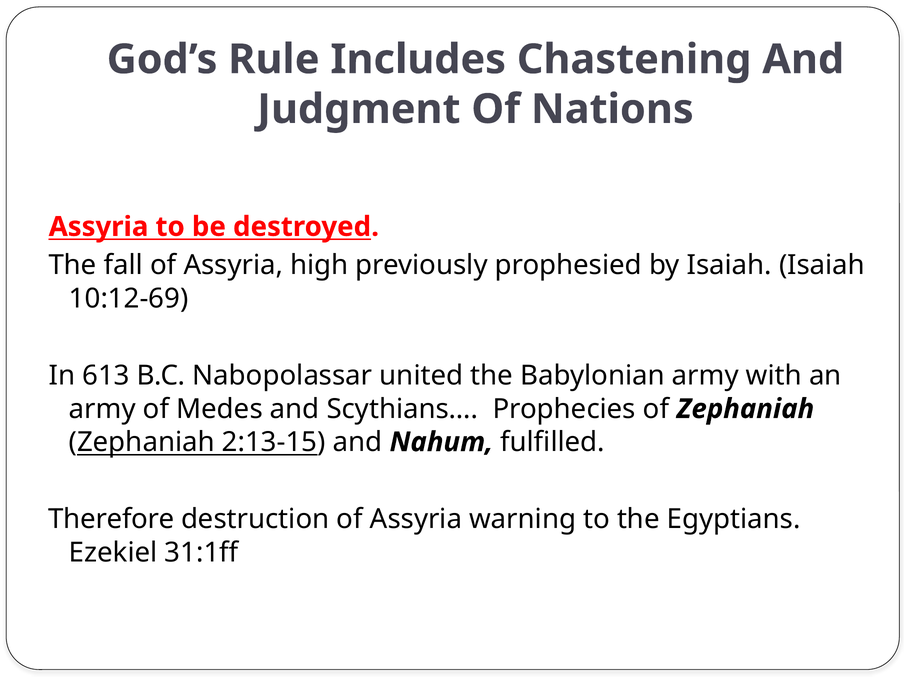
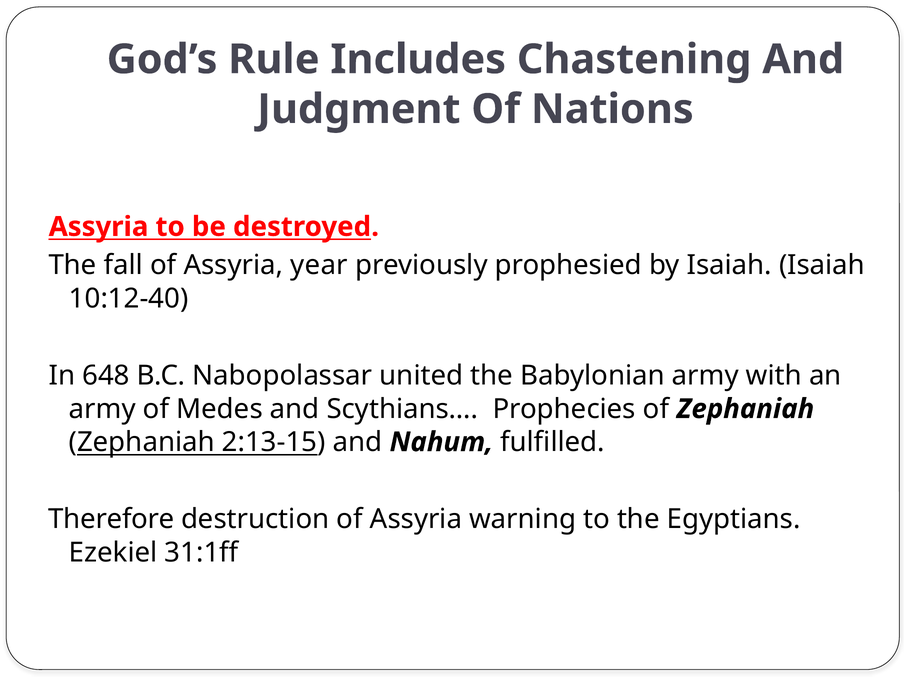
high: high -> year (319, 266)
10:12-69: 10:12-69 -> 10:12-40 (129, 299)
613: 613 -> 648 (106, 376)
